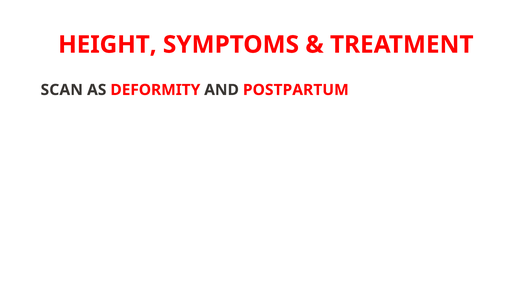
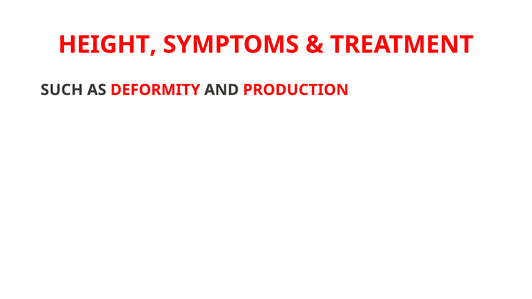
SCAN: SCAN -> SUCH (62, 90)
POSTPARTUM: POSTPARTUM -> PRODUCTION (296, 90)
